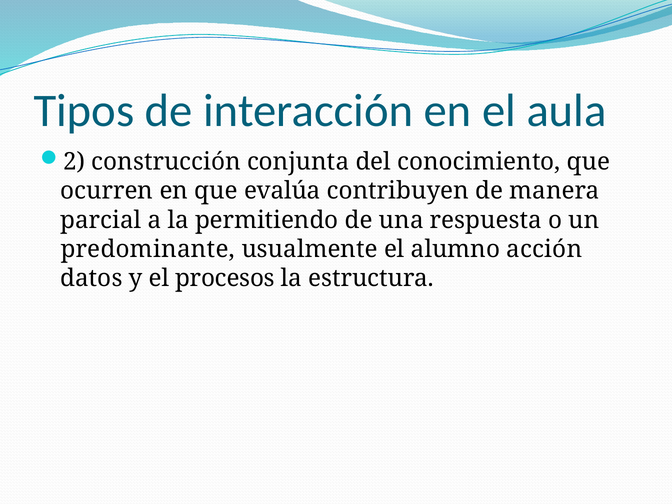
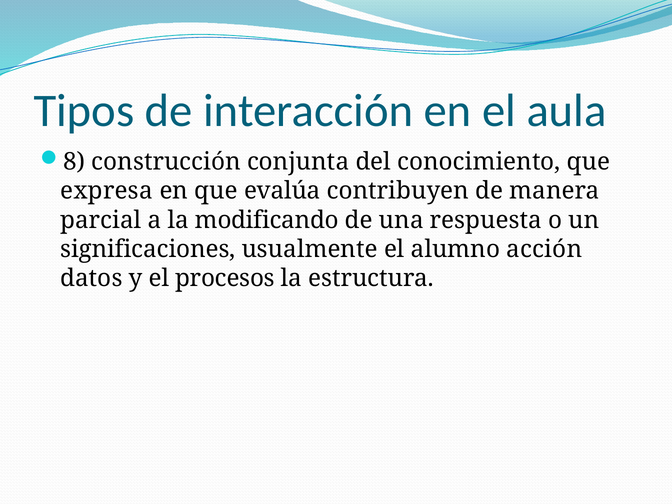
2: 2 -> 8 (74, 162)
ocurren: ocurren -> expresa (107, 191)
permitiendo: permitiendo -> modificando (267, 220)
predominante: predominante -> significaciones (148, 249)
